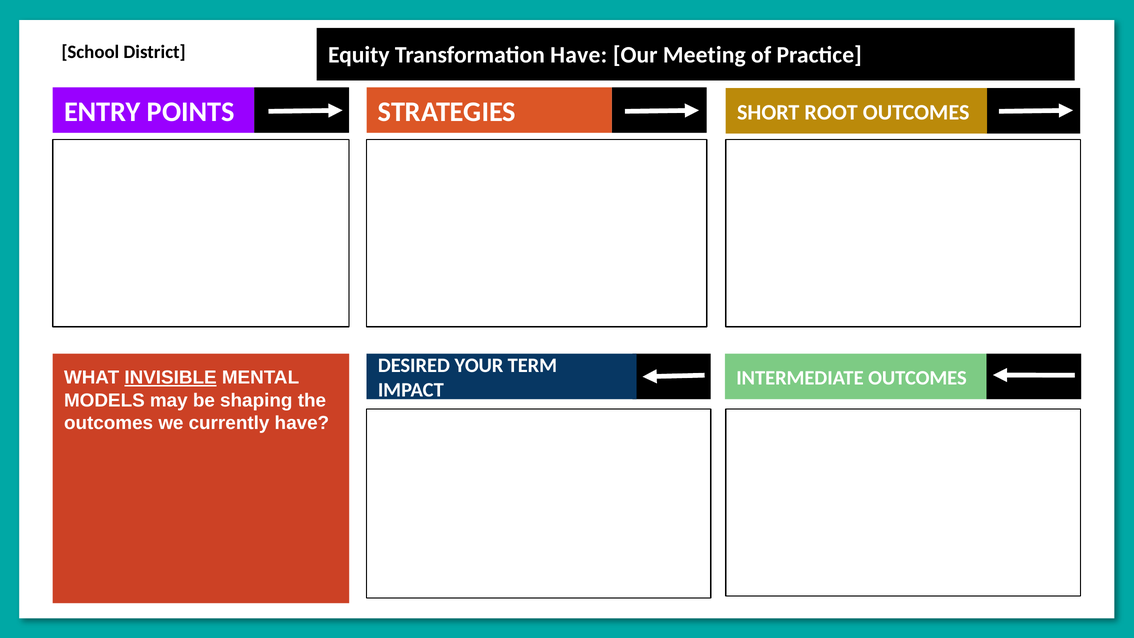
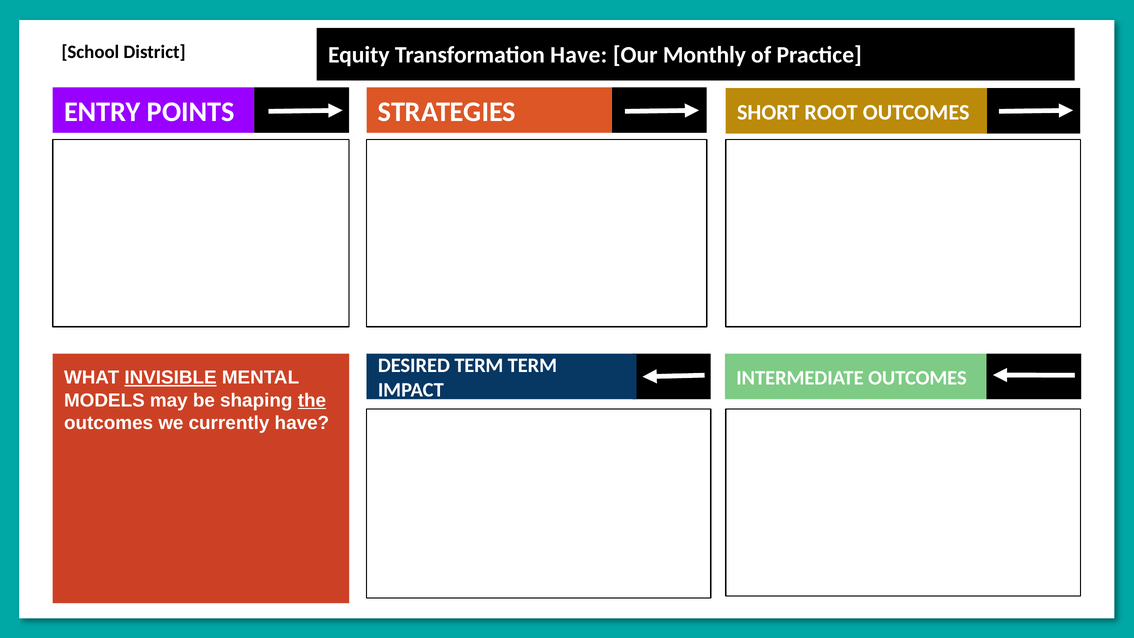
Meeting: Meeting -> Monthly (704, 55)
DESIRED YOUR: YOUR -> TERM (479, 366)
the underline: none -> present (312, 400)
